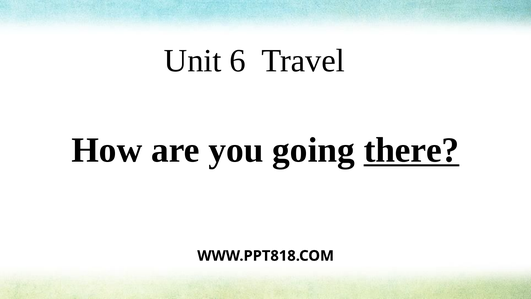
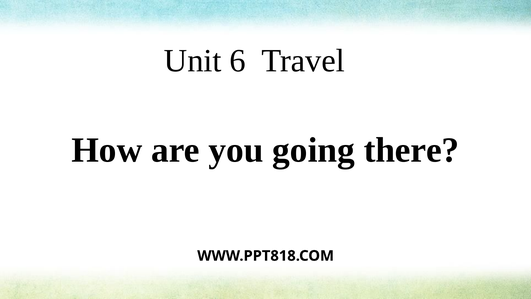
there underline: present -> none (412, 150)
